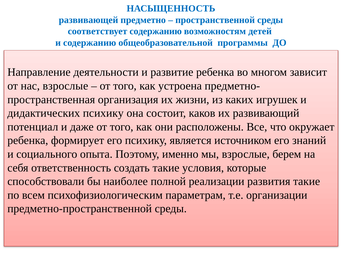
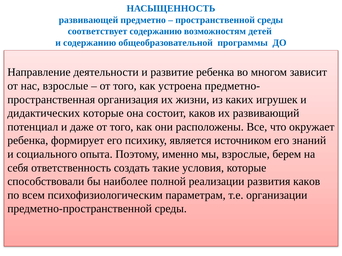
дидактических психику: психику -> которые (103, 113)
развития такие: такие -> каков (307, 182)
